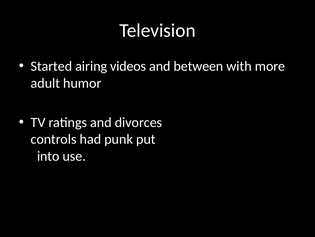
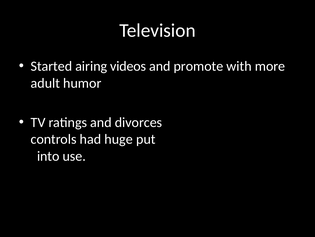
between: between -> promote (198, 66)
punk: punk -> huge (119, 139)
